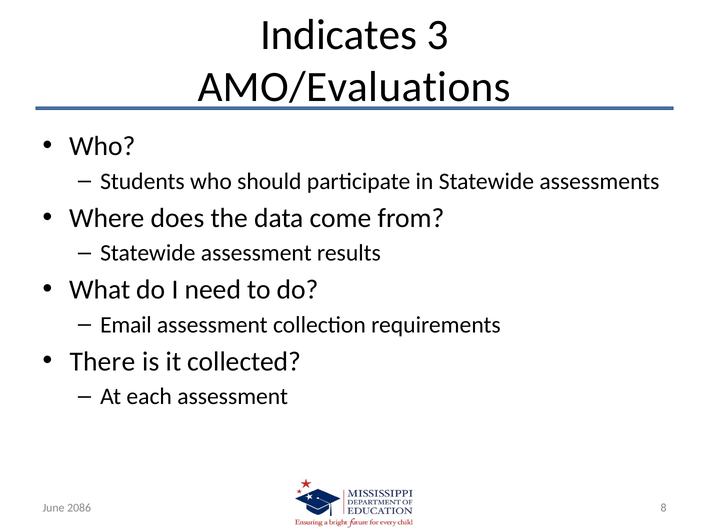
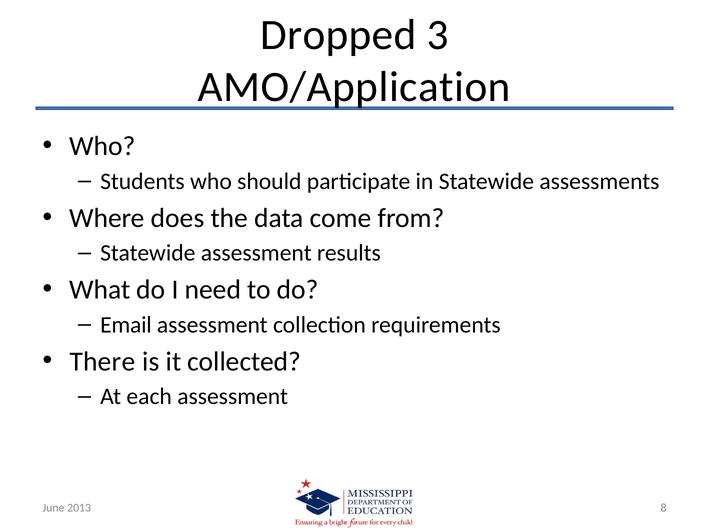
Indicates: Indicates -> Dropped (338, 35)
AMO/Evaluations: AMO/Evaluations -> AMO/Application (354, 87)
2086: 2086 -> 2013 (79, 508)
